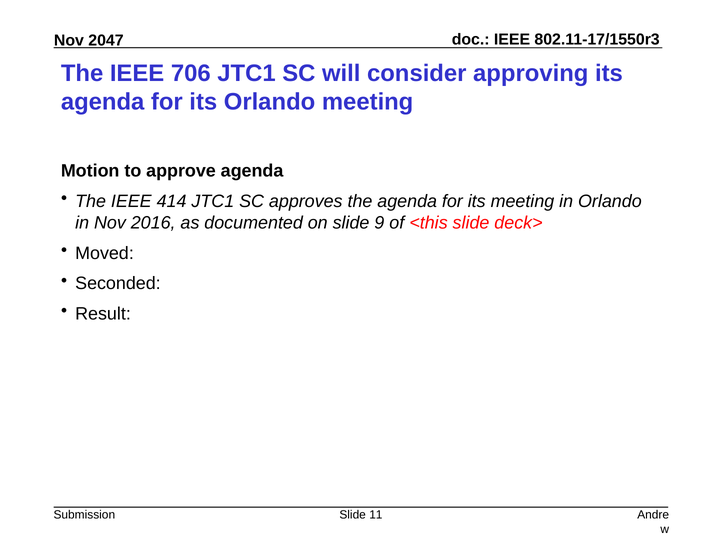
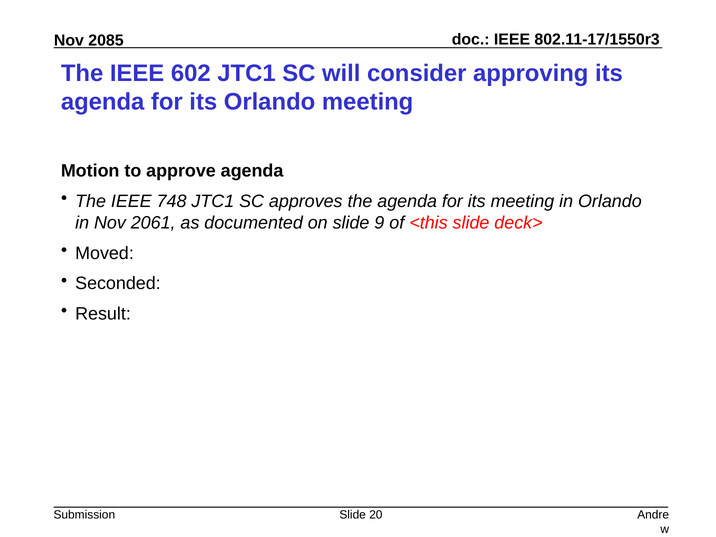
2047: 2047 -> 2085 (106, 41)
706: 706 -> 602 (191, 73)
414: 414 -> 748 (172, 201)
2016: 2016 -> 2061 (153, 223)
11: 11 -> 20 (376, 515)
